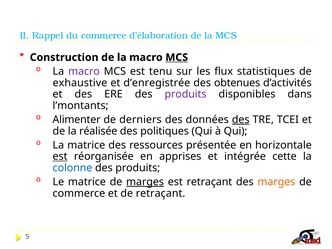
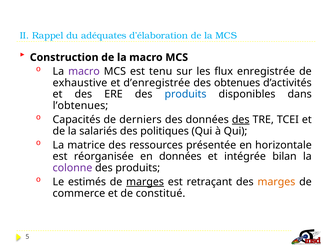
du commerce: commerce -> adéquates (104, 35)
MCS underline: present -> none (177, 57)
statistiques: statistiques -> enregistrée (266, 71)
produits colour: purple -> blue (186, 94)
l’montants: l’montants -> l’obtenues (80, 106)
Alimenter: Alimenter -> Capacités (77, 120)
réalisée: réalisée -> salariés (98, 131)
est underline: present -> none (60, 156)
en apprises: apprises -> données (180, 156)
cette: cette -> bilan (284, 156)
colonne colour: blue -> purple (72, 168)
Le matrice: matrice -> estimés (87, 182)
de retraçant: retraçant -> constitué (161, 193)
